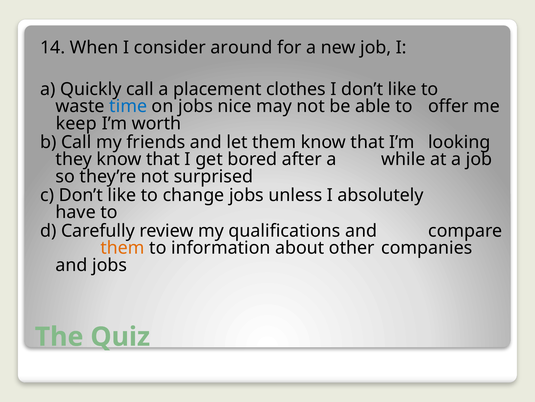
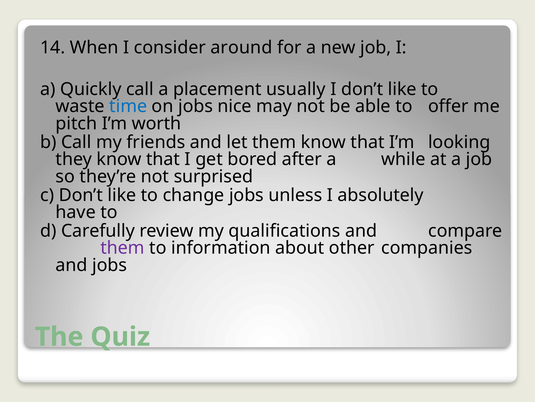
clothes: clothes -> usually (296, 89)
keep: keep -> pitch (76, 123)
them colour: orange -> purple (123, 248)
